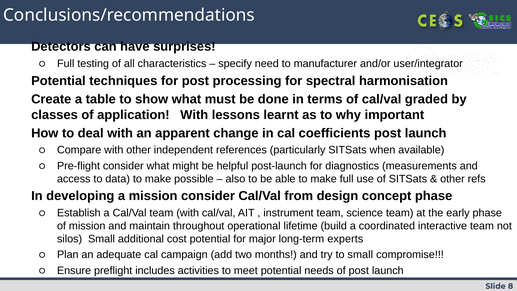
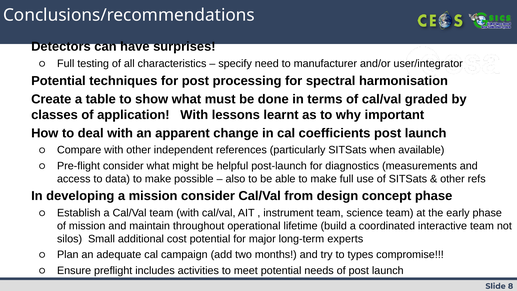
to small: small -> types (360, 255)
